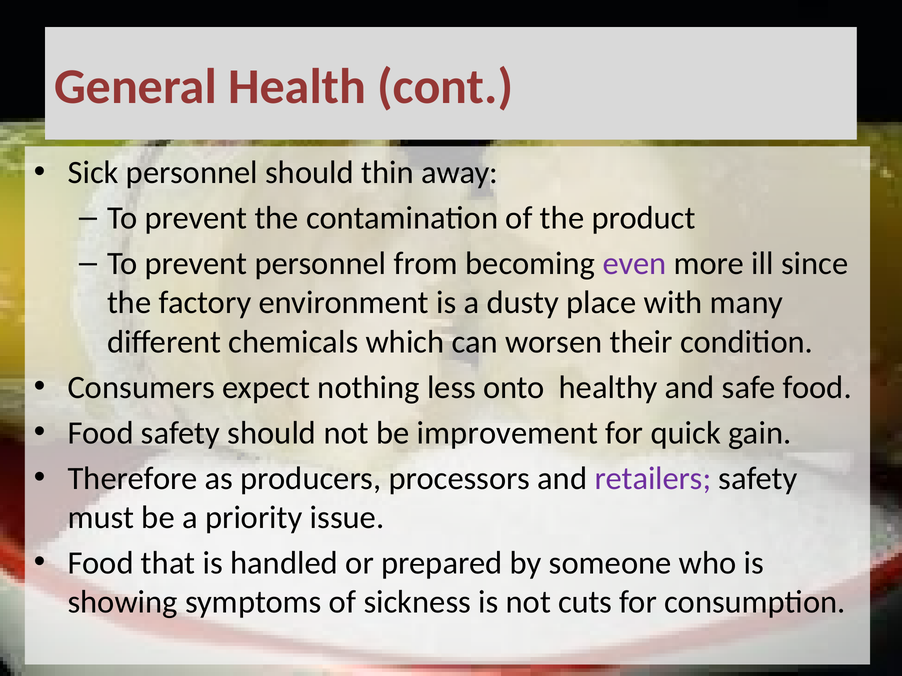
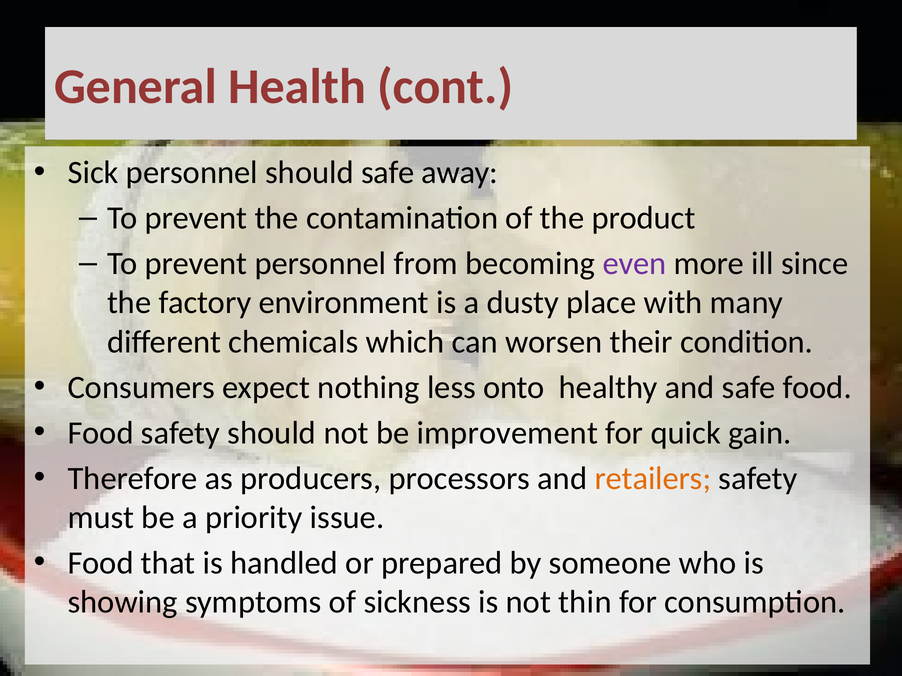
should thin: thin -> safe (388, 173)
retailers colour: purple -> orange (653, 479)
cuts: cuts -> thin (585, 602)
